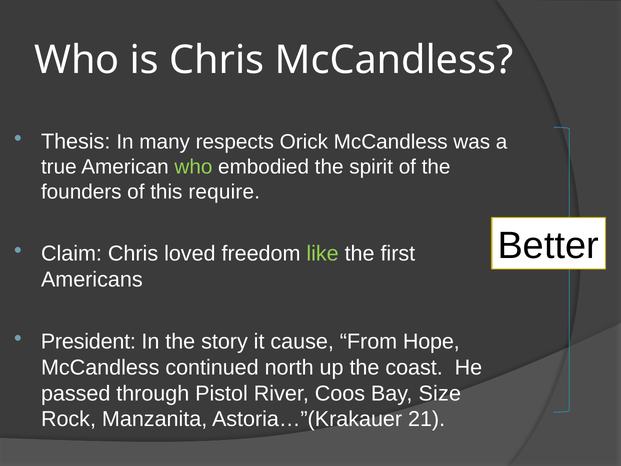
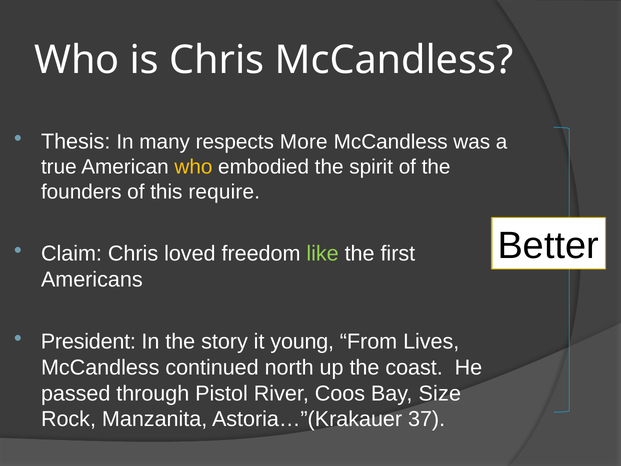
Orick: Orick -> More (304, 142)
who colour: light green -> yellow (193, 167)
cause: cause -> young (302, 341)
Hope: Hope -> Lives (431, 341)
21: 21 -> 37 (427, 419)
